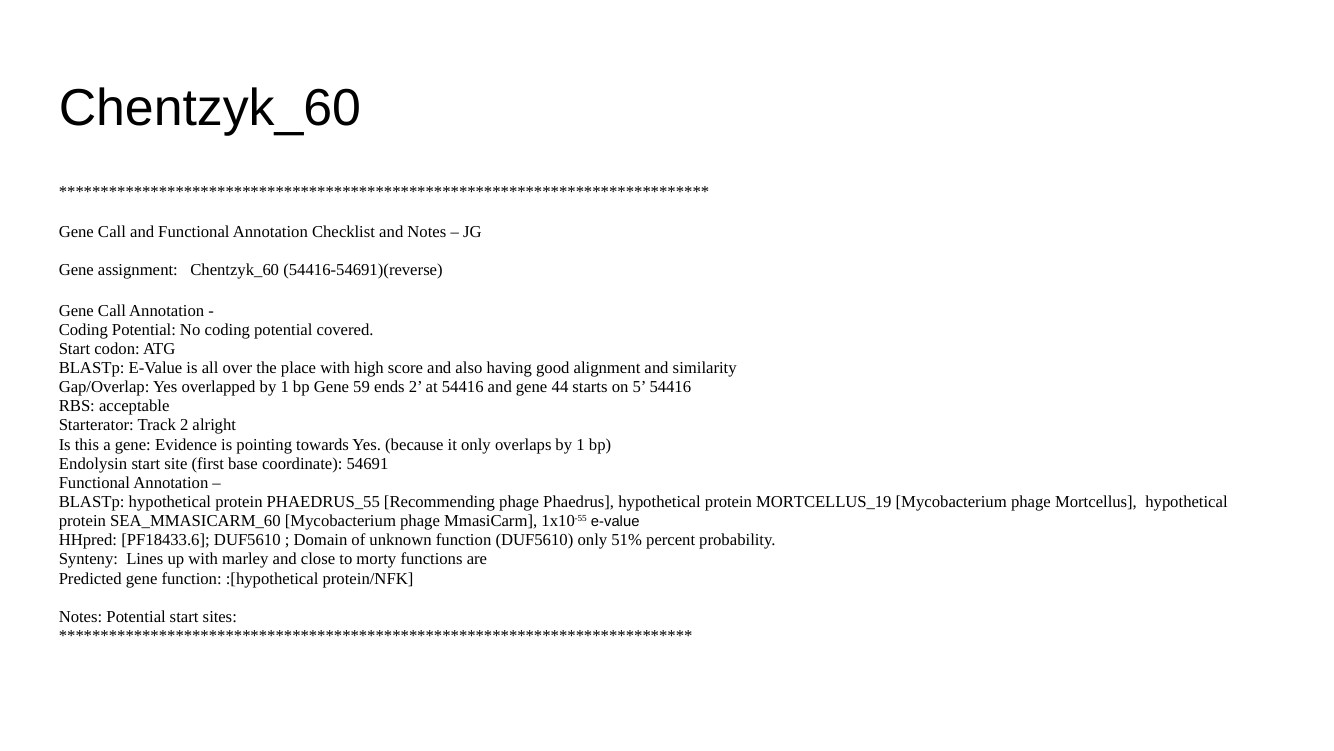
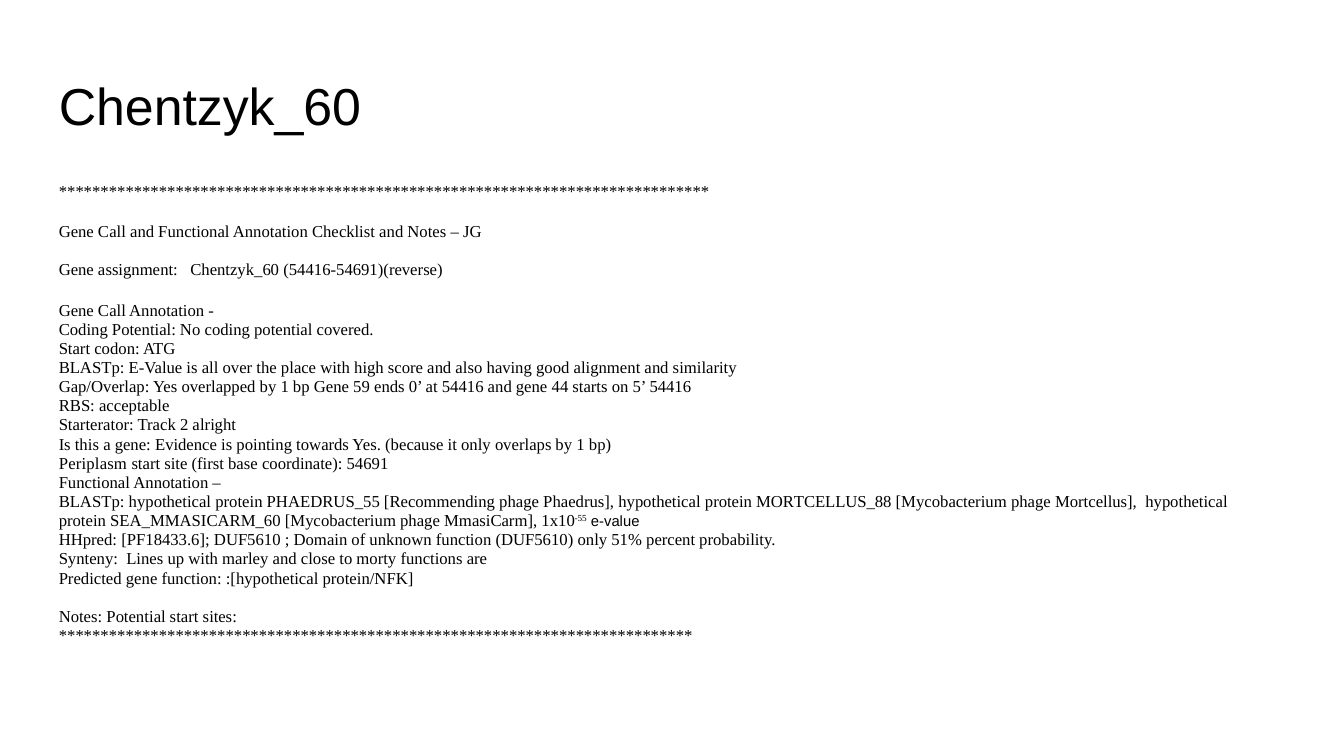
ends 2: 2 -> 0 (416, 387)
Endolysin: Endolysin -> Periplasm (93, 463)
MORTCELLUS_19: MORTCELLUS_19 -> MORTCELLUS_88 (824, 502)
